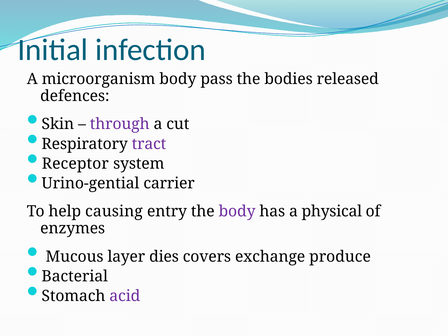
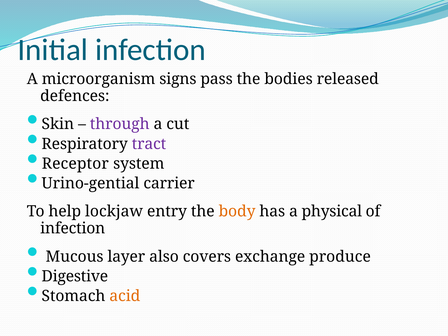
microorganism body: body -> signs (178, 79)
causing: causing -> lockjaw (114, 212)
body colour: purple -> orange (237, 212)
enzymes: enzymes -> infection (73, 228)
dies: dies -> also (164, 257)
Bacterial: Bacterial -> Digestive (75, 276)
acid colour: purple -> orange (125, 296)
